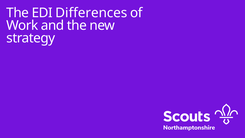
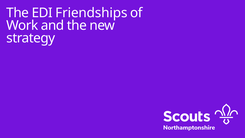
Differences: Differences -> Friendships (91, 13)
